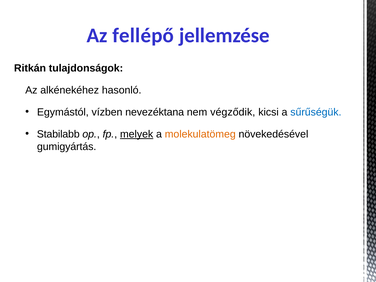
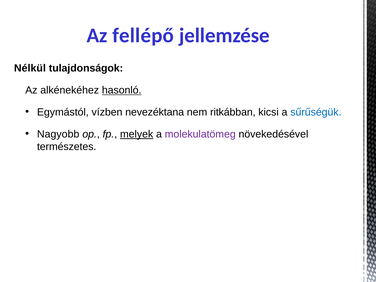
Ritkán: Ritkán -> Nélkül (30, 68)
hasonló underline: none -> present (122, 90)
végződik: végződik -> ritkábban (233, 112)
Stabilabb: Stabilabb -> Nagyobb (58, 134)
molekulatömeg colour: orange -> purple (200, 134)
gumigyártás: gumigyártás -> természetes (67, 147)
